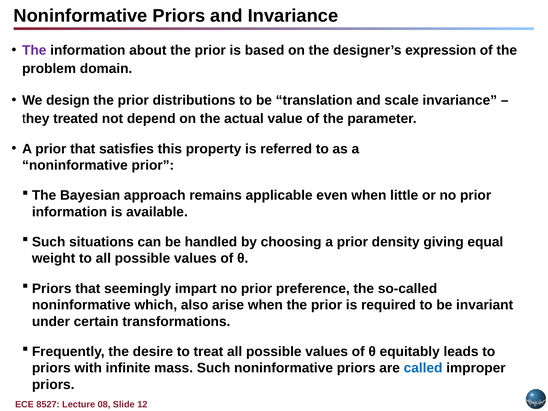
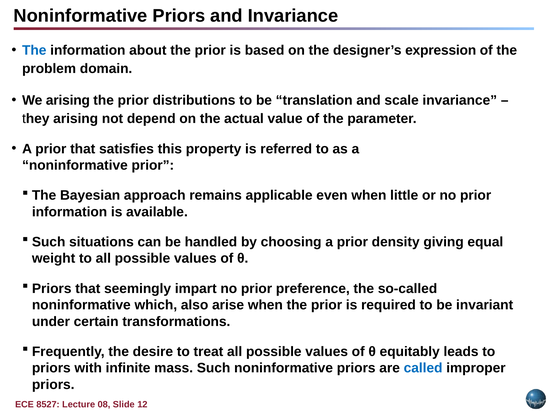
The colour: purple -> blue (34, 50)
We design: design -> arising (68, 100)
they treated: treated -> arising (76, 119)
